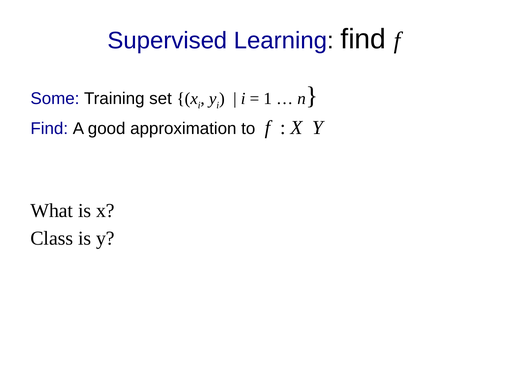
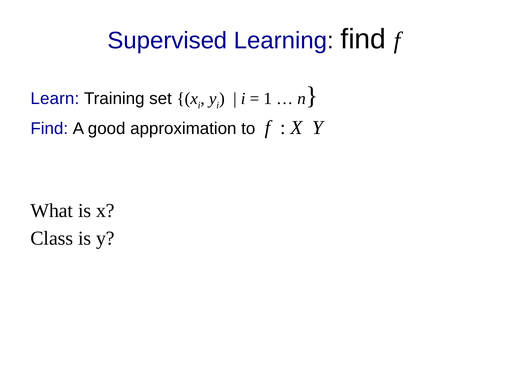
Some: Some -> Learn (55, 99)
